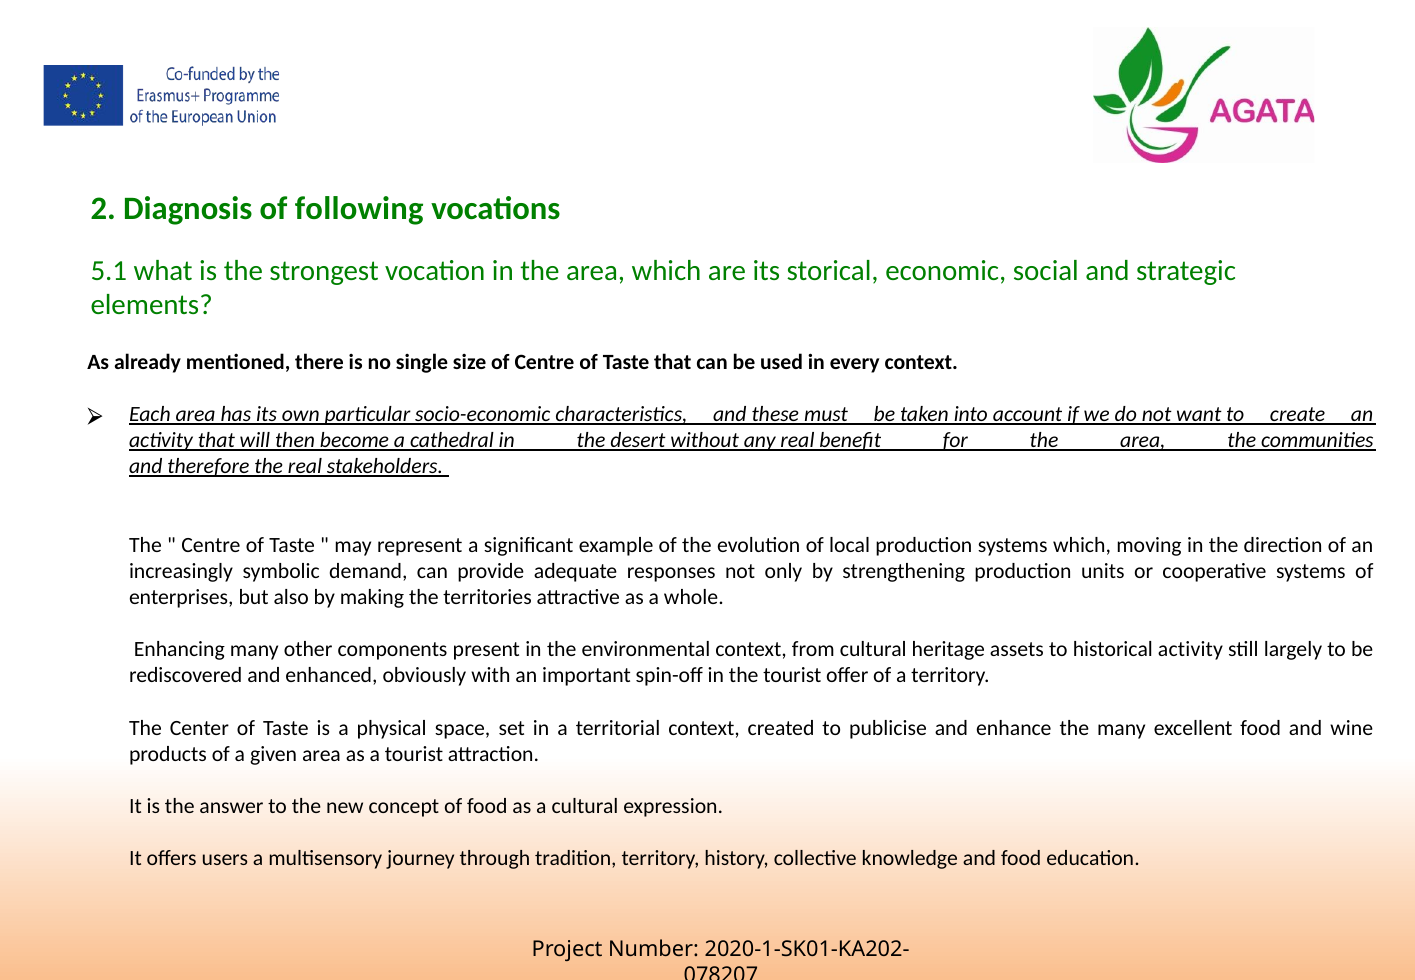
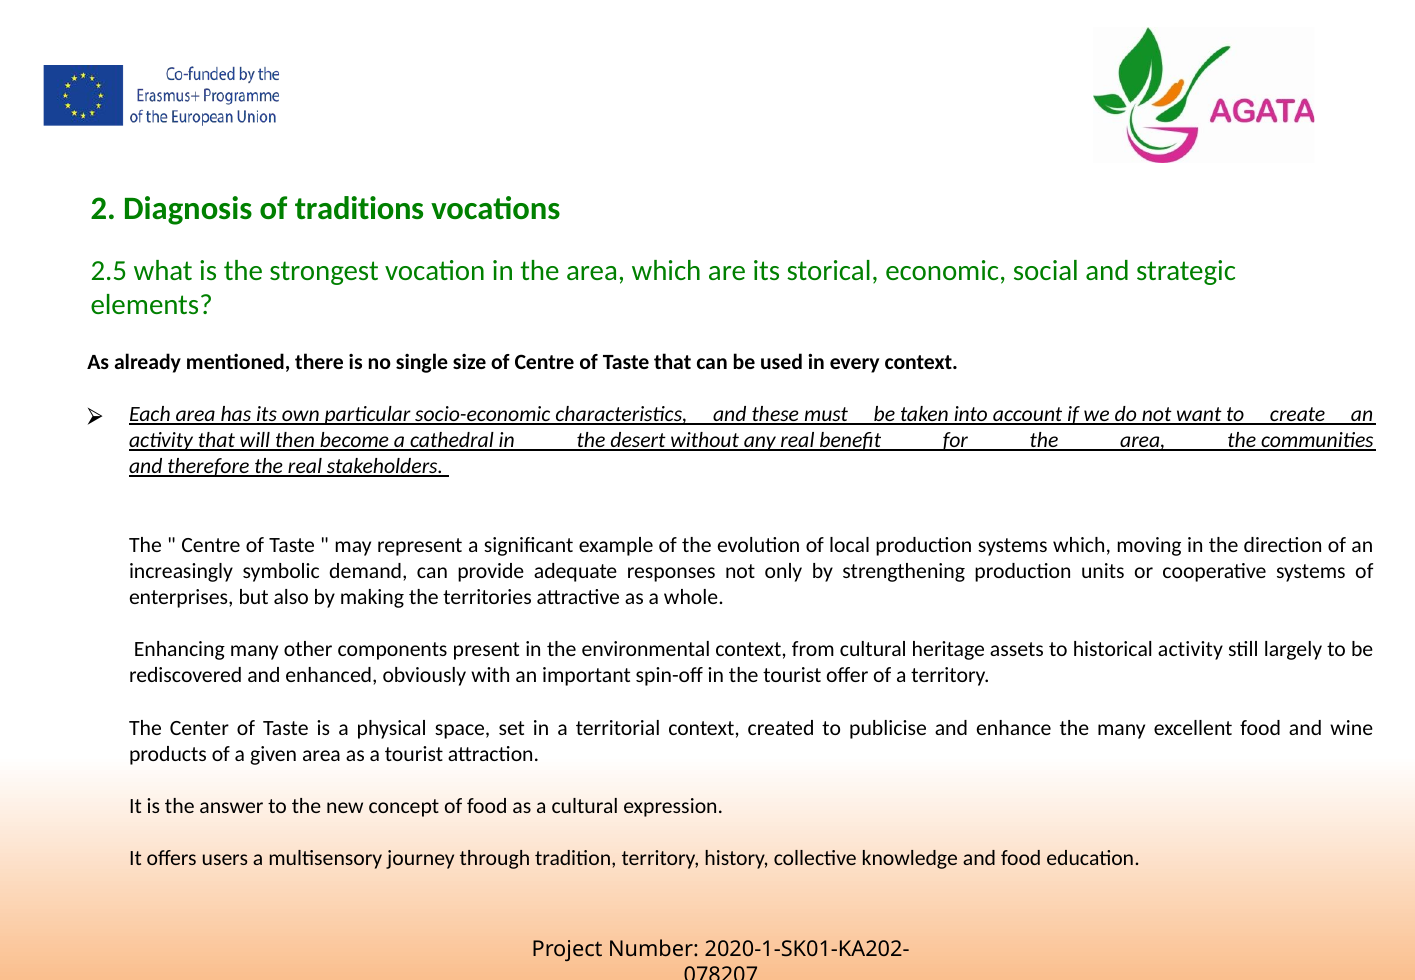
following: following -> traditions (360, 208)
5.1: 5.1 -> 2.5 (109, 270)
